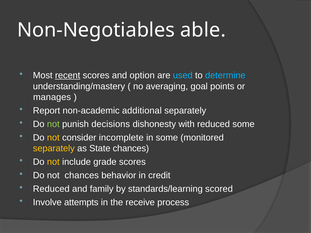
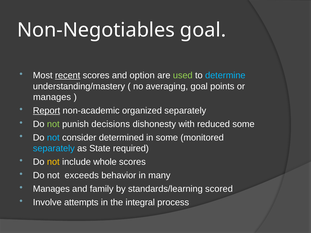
Non-Negotiables able: able -> goal (203, 30)
used colour: light blue -> light green (183, 76)
Report underline: none -> present (47, 111)
additional: additional -> organized (142, 111)
not colour: yellow -> light blue (53, 138)
incomplete: incomplete -> determined (121, 138)
separately colour: yellow -> light blue (54, 149)
State chances: chances -> required (131, 149)
grade: grade -> whole (105, 162)
not chances: chances -> exceeds (82, 176)
credit: credit -> many (159, 176)
Reduced: Reduced -> Manages (51, 189)
receive: receive -> integral (140, 203)
